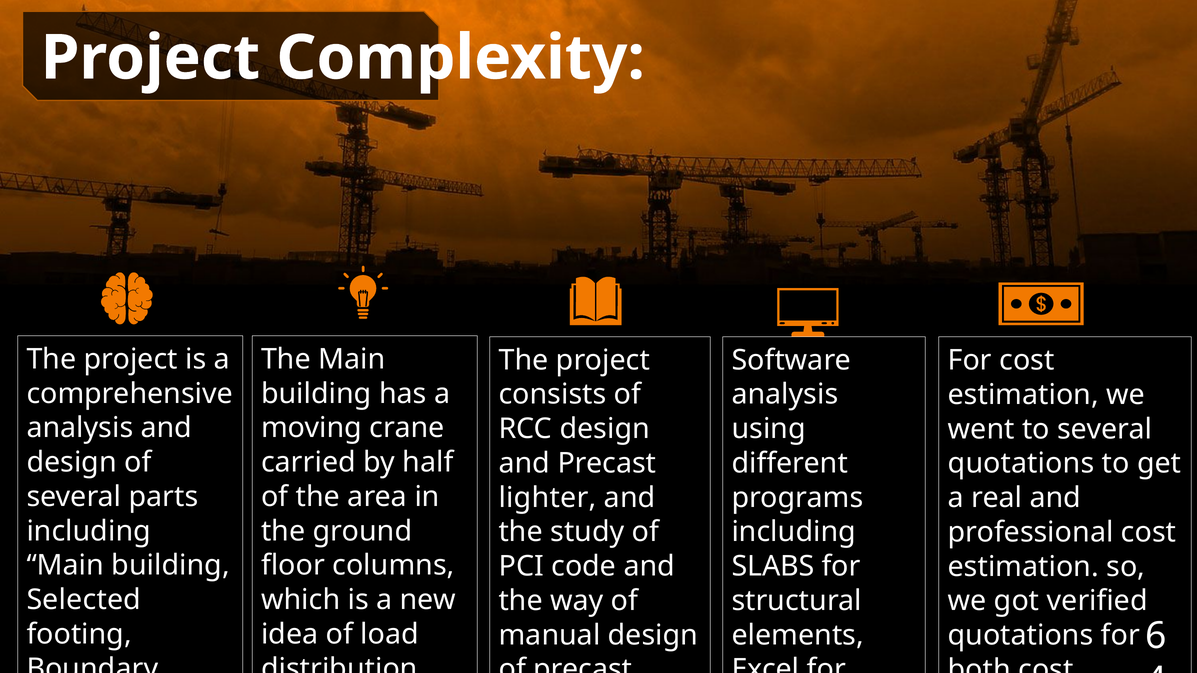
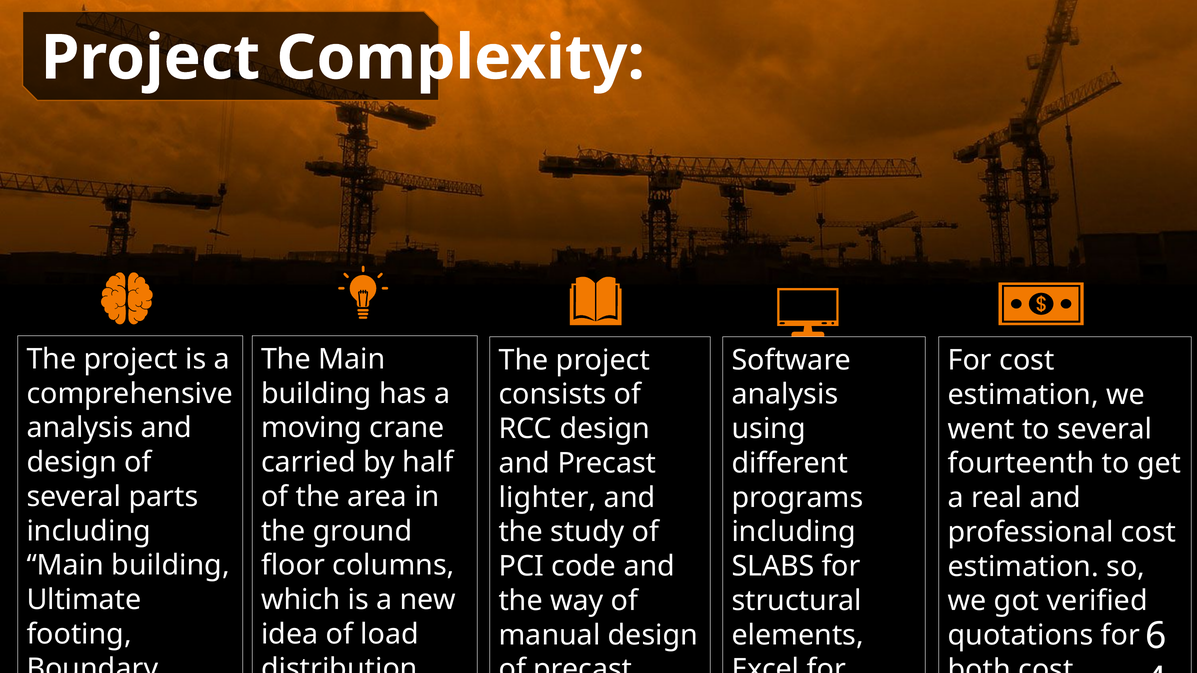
quotations: quotations -> fourteenth (1021, 464)
Selected: Selected -> Ultimate (84, 600)
